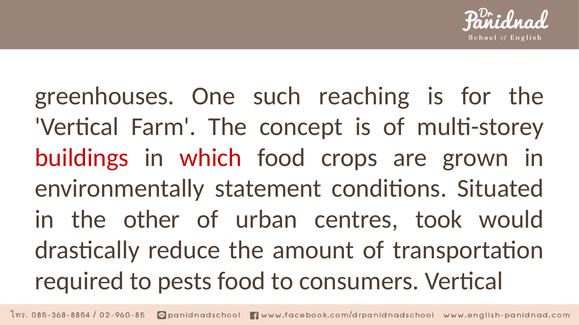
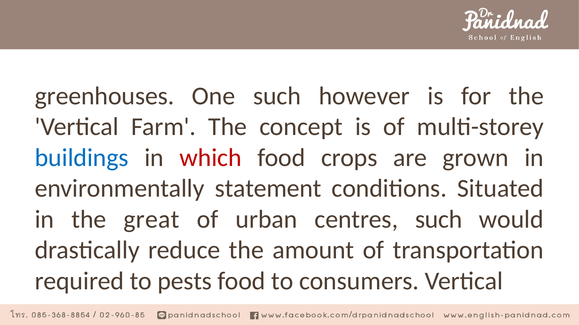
reaching: reaching -> however (364, 96)
buildings colour: red -> blue (82, 158)
other: other -> great (151, 220)
centres took: took -> such (439, 220)
